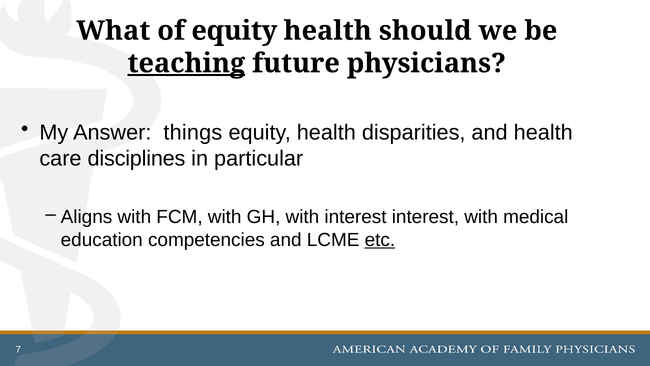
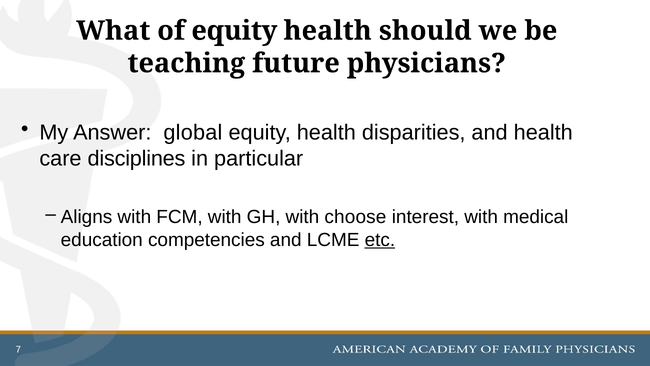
teaching underline: present -> none (186, 63)
things: things -> global (193, 133)
with interest: interest -> choose (355, 217)
